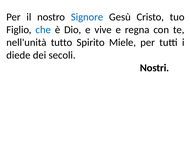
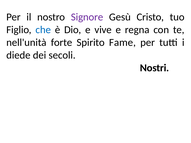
Signore colour: blue -> purple (87, 17)
tutto: tutto -> forte (62, 42)
Miele: Miele -> Fame (122, 42)
